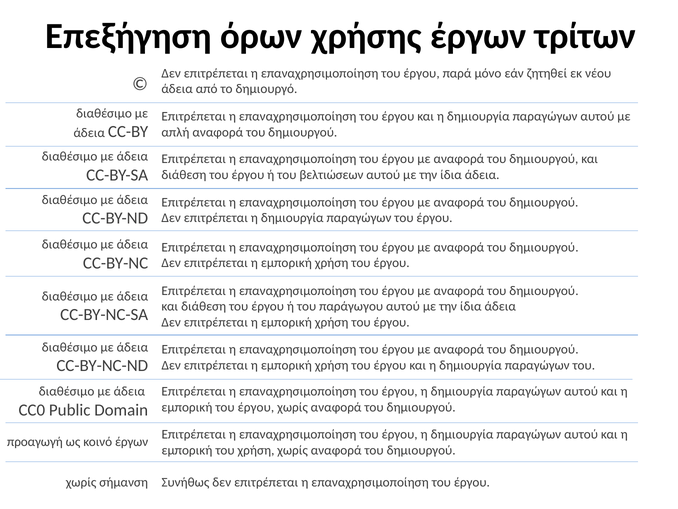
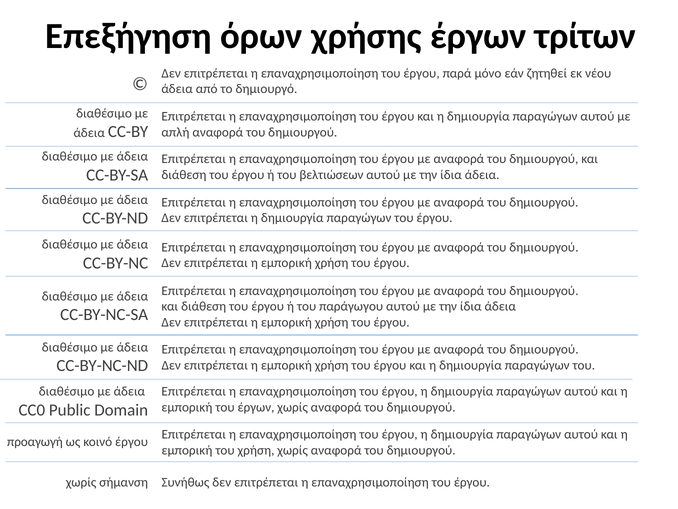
εμπορική του έργου: έργου -> έργων (256, 407)
κοινό έργων: έργων -> έργου (132, 442)
